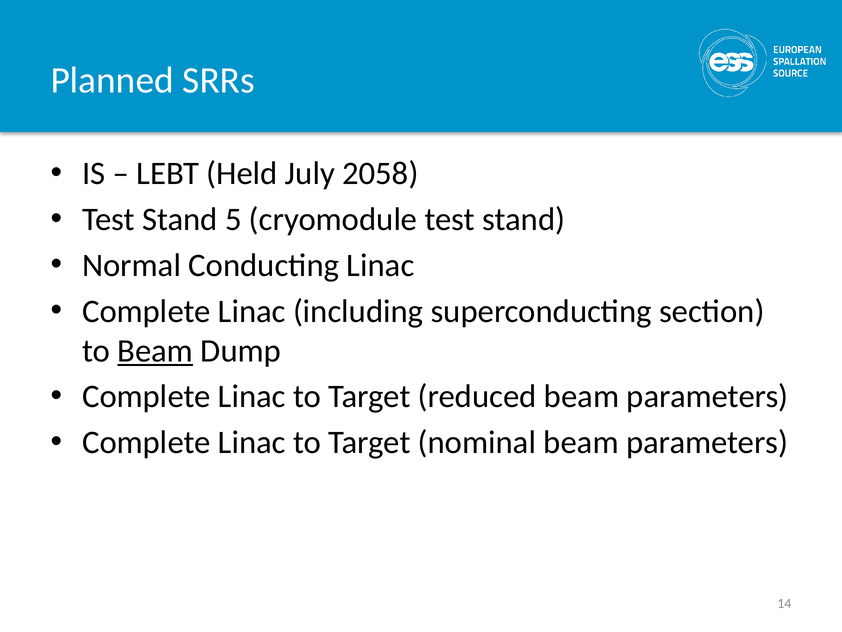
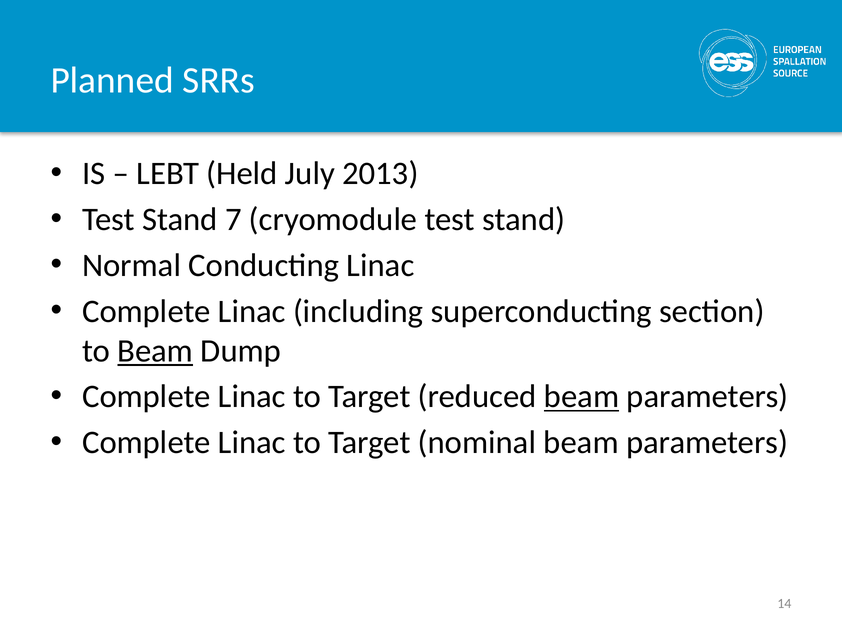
2058: 2058 -> 2013 (380, 174)
5: 5 -> 7 (233, 219)
beam underline: none -> present (582, 396)
